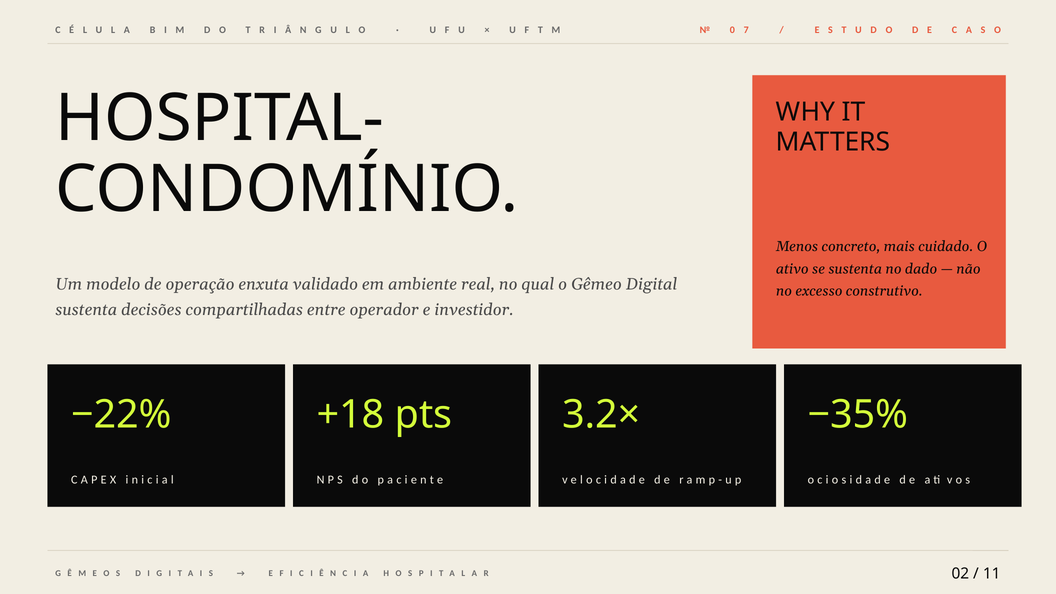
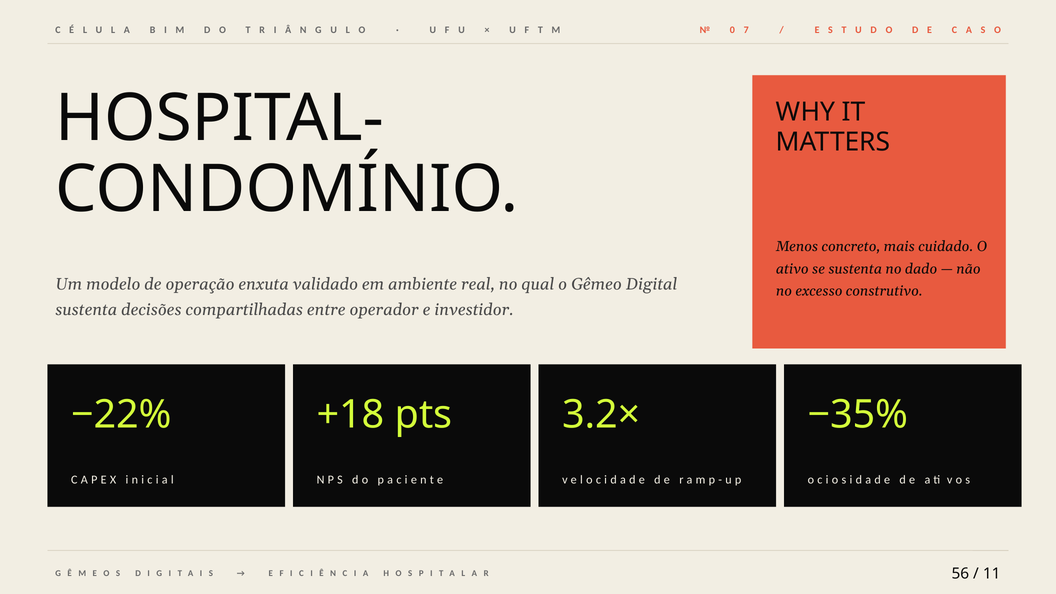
02: 02 -> 56 (960, 574)
